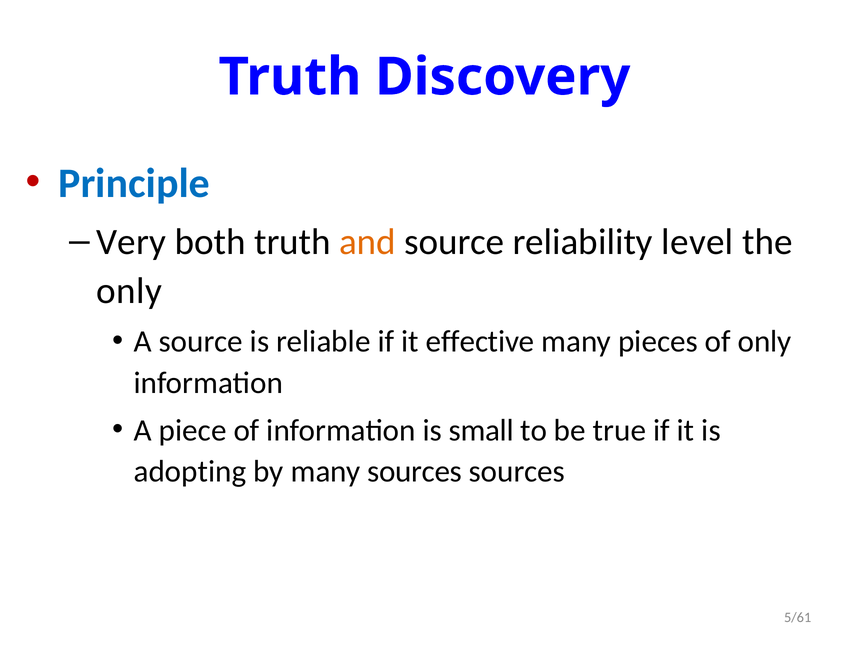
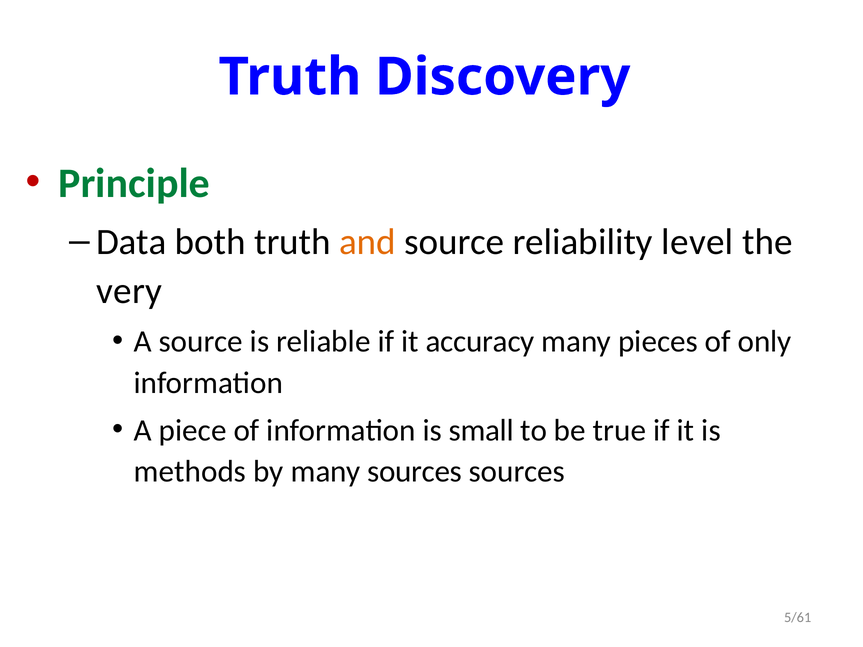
Principle colour: blue -> green (134, 183)
Very: Very -> Data (131, 242)
only: only -> very (129, 291)
effective: effective -> accuracy (480, 342)
adopting: adopting -> methods (190, 472)
